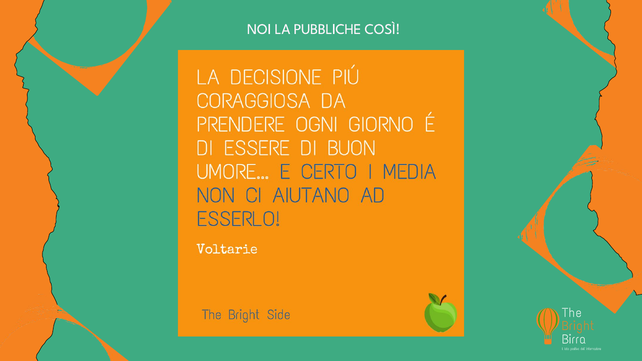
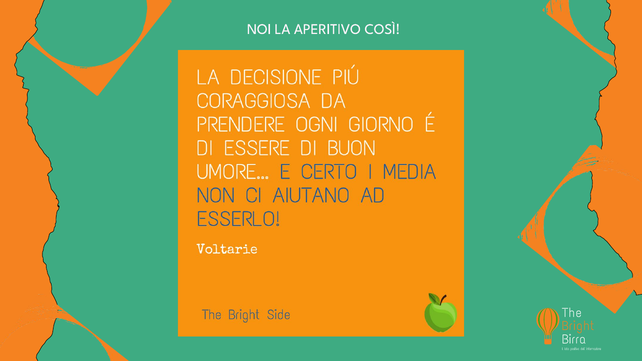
PUBBLICHE: PUBBLICHE -> APERITIVO (327, 29)
